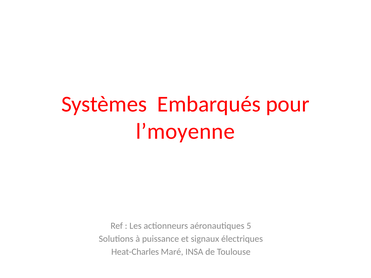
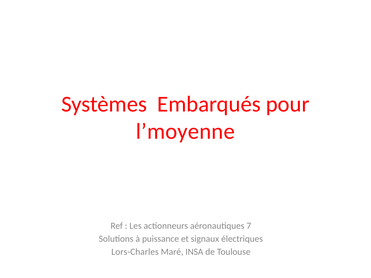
5: 5 -> 7 (249, 226)
Heat-Charles: Heat-Charles -> Lors-Charles (135, 252)
